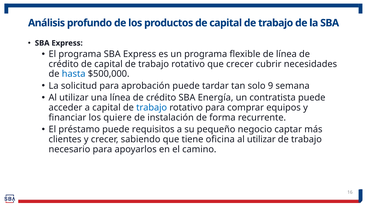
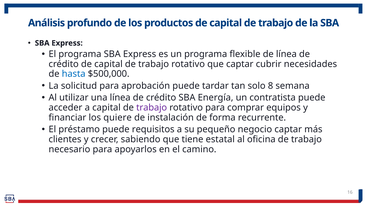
que crecer: crecer -> captar (240, 64)
9: 9 -> 8 (271, 86)
trabajo colour: blue -> purple (152, 107)
oficina: oficina -> estatal (220, 139)
utilizar: utilizar -> oficina (261, 139)
